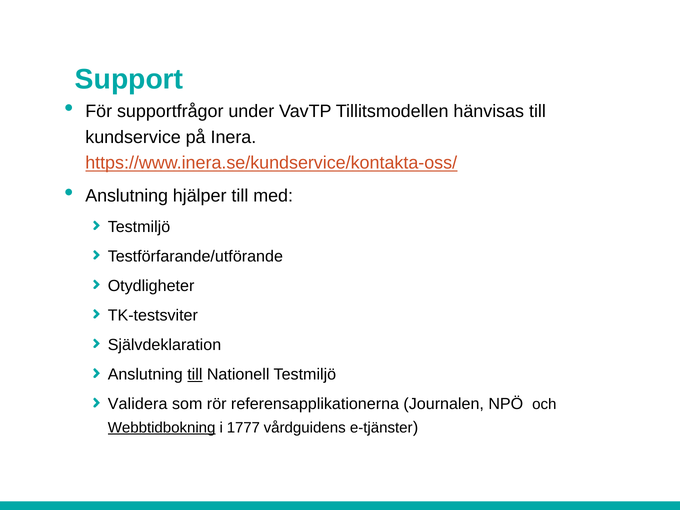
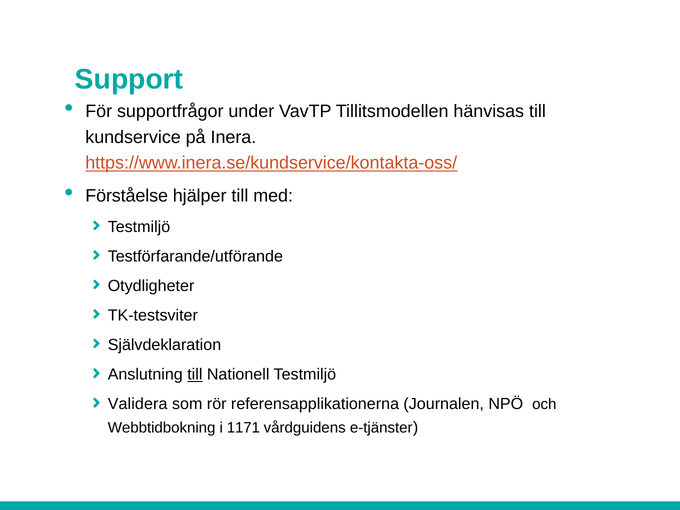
Anslutning: Anslutning -> Förståelse (127, 196)
Webbtidbokning underline: present -> none (162, 428)
1777: 1777 -> 1171 (243, 428)
